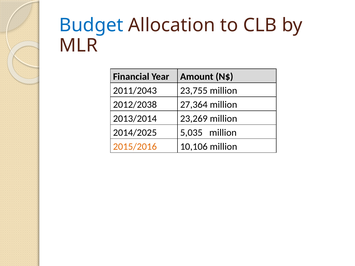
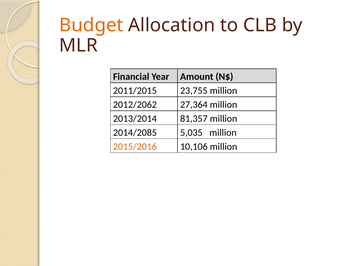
Budget colour: blue -> orange (91, 25)
2011/2043: 2011/2043 -> 2011/2015 (135, 91)
2012/2038: 2012/2038 -> 2012/2062 (135, 105)
23,269: 23,269 -> 81,357 (194, 119)
2014/2025: 2014/2025 -> 2014/2085 (135, 133)
